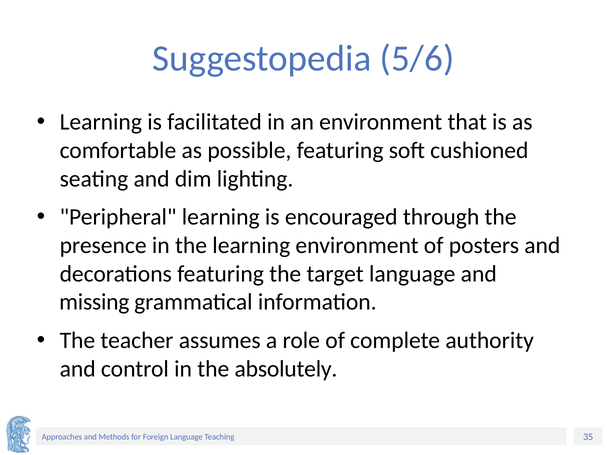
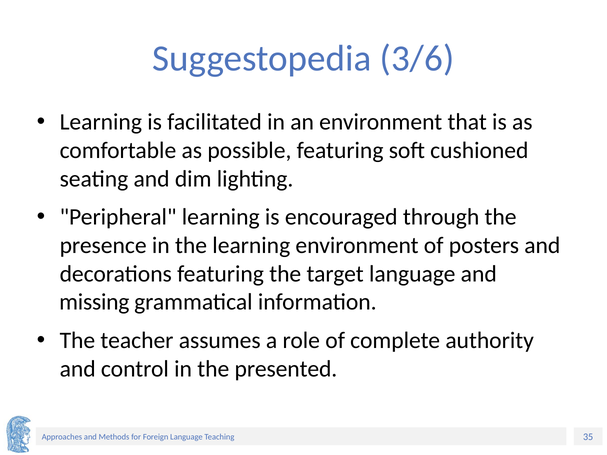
5/6: 5/6 -> 3/6 (417, 59)
absolutely: absolutely -> presented (286, 369)
